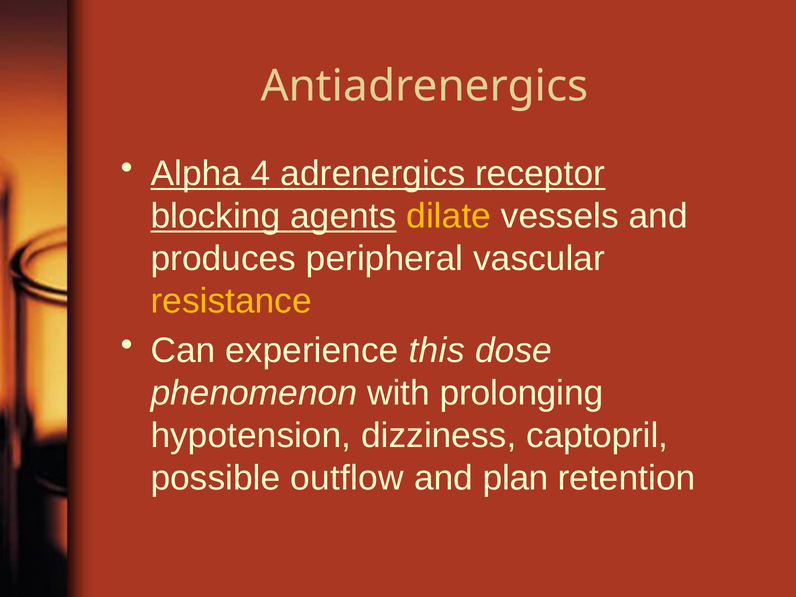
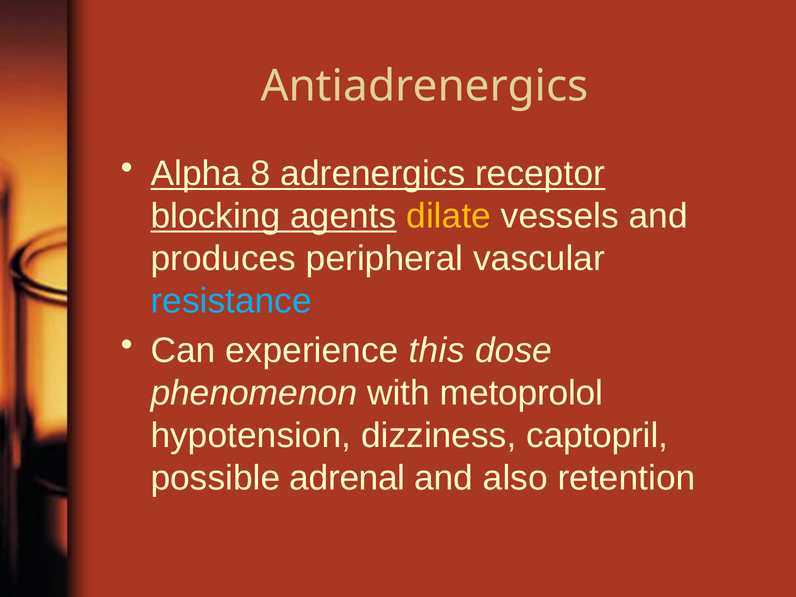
4: 4 -> 8 (261, 174)
resistance colour: yellow -> light blue (231, 301)
prolonging: prolonging -> metoprolol (522, 393)
outflow: outflow -> adrenal (347, 478)
plan: plan -> also (515, 478)
